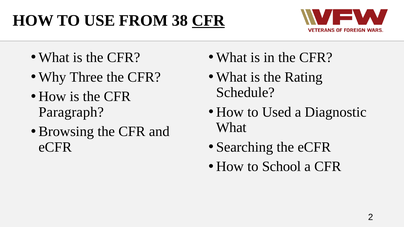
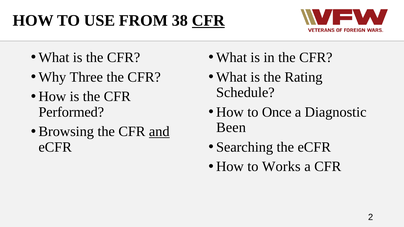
Used: Used -> Once (277, 112)
Paragraph: Paragraph -> Performed (71, 112)
What: What -> Been (231, 128)
and underline: none -> present (159, 132)
School: School -> Works (281, 167)
